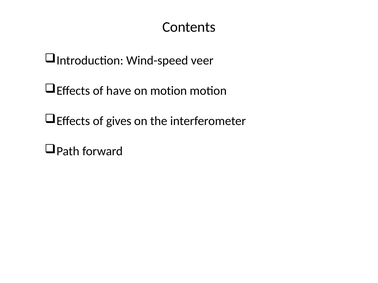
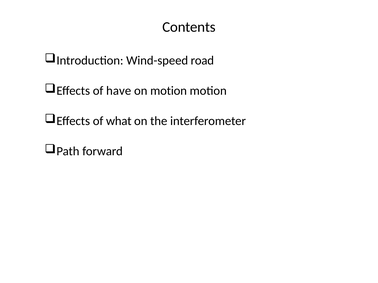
veer: veer -> road (202, 61)
gives: gives -> what (119, 121)
